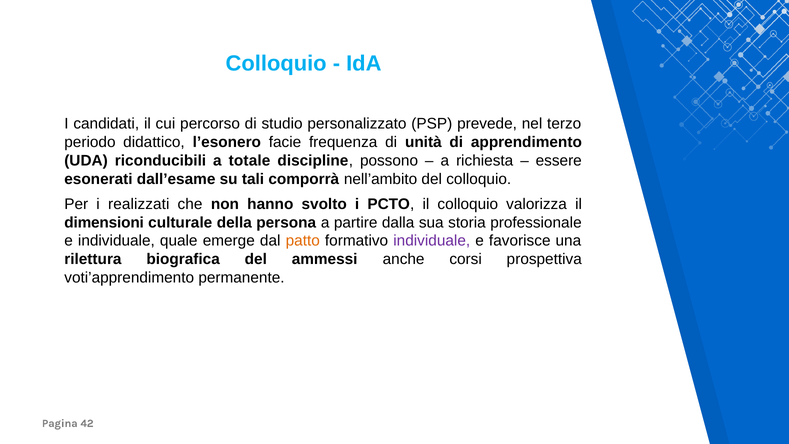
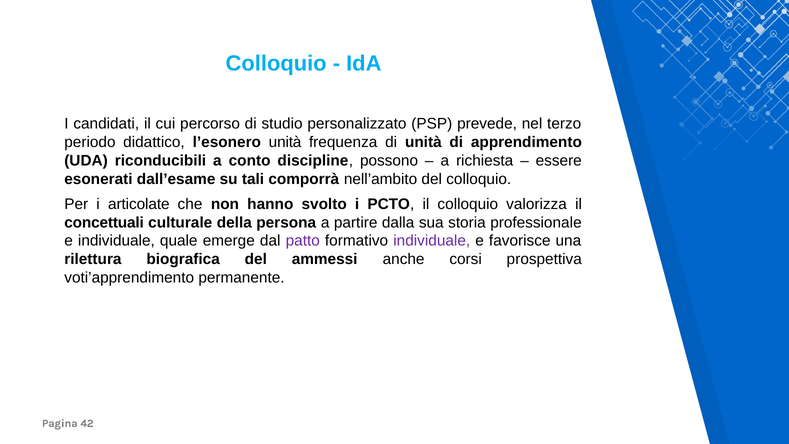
l’esonero facie: facie -> unità (285, 142)
totale: totale -> conto (250, 161)
realizzati: realizzati -> articolate (139, 204)
dimensioni: dimensioni -> concettuali (104, 222)
patto colour: orange -> purple (303, 241)
